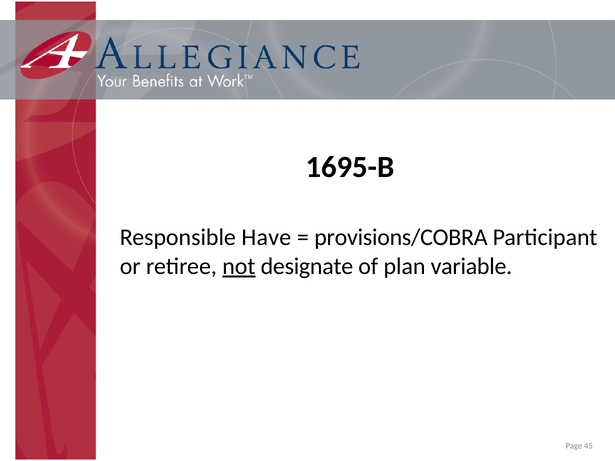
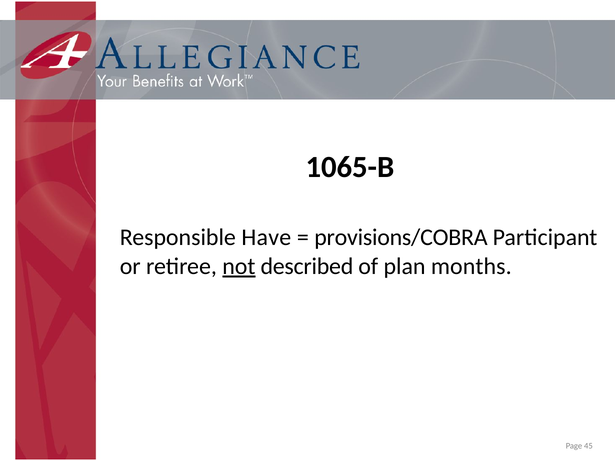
1695-B: 1695-B -> 1065-B (350, 167)
designate: designate -> described (307, 266)
variable: variable -> months (471, 266)
